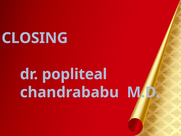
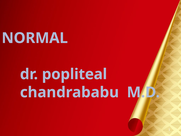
CLOSING: CLOSING -> NORMAL (35, 38)
